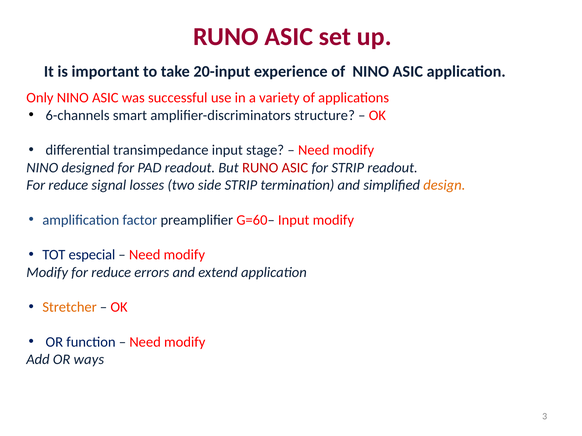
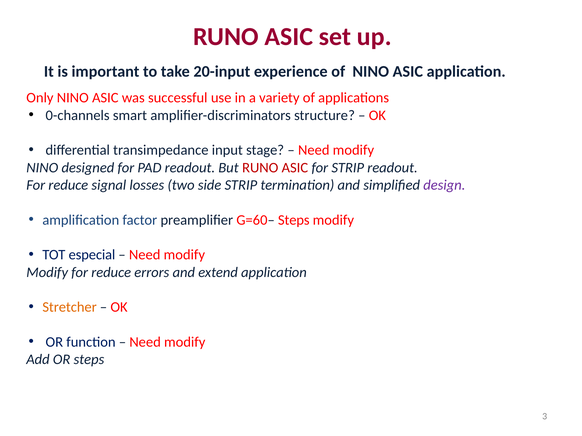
6-channels: 6-channels -> 0-channels (78, 115)
design colour: orange -> purple (444, 185)
G=60– Input: Input -> Steps (294, 220)
OR ways: ways -> steps (89, 360)
